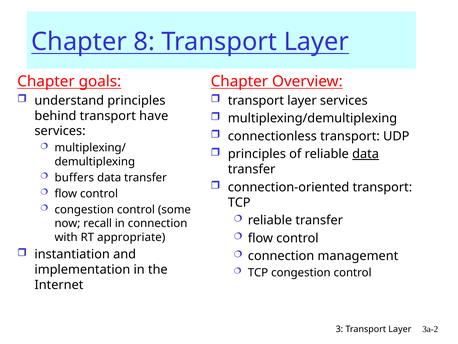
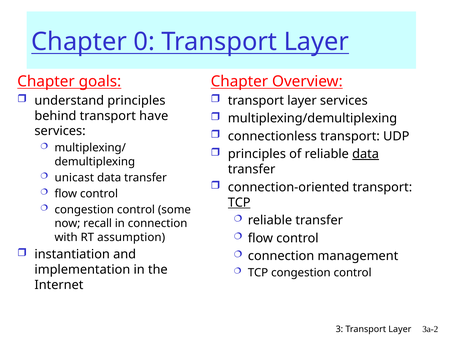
8: 8 -> 0 (144, 42)
buffers: buffers -> unicast (74, 177)
TCP underline: none -> present (239, 202)
appropriate: appropriate -> assumption (131, 237)
